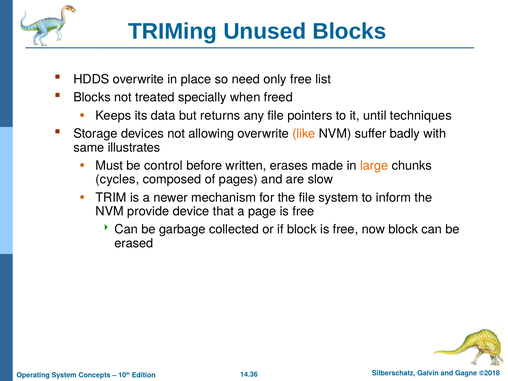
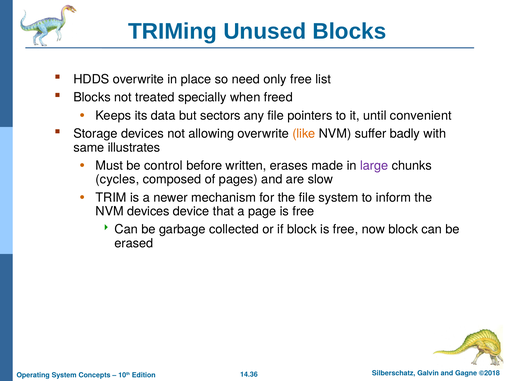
returns: returns -> sectors (220, 116)
techniques: techniques -> convenient (421, 116)
large colour: orange -> purple (374, 166)
NVM provide: provide -> devices (148, 211)
